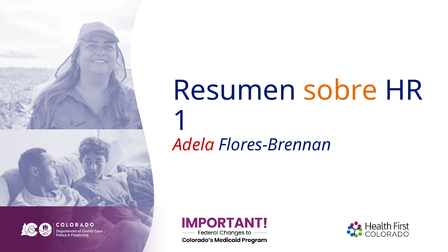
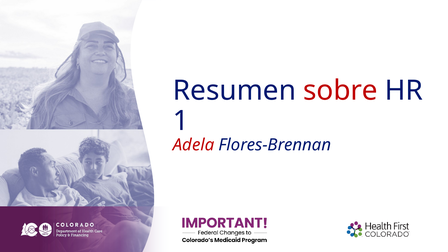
sobre colour: orange -> red (341, 91)
